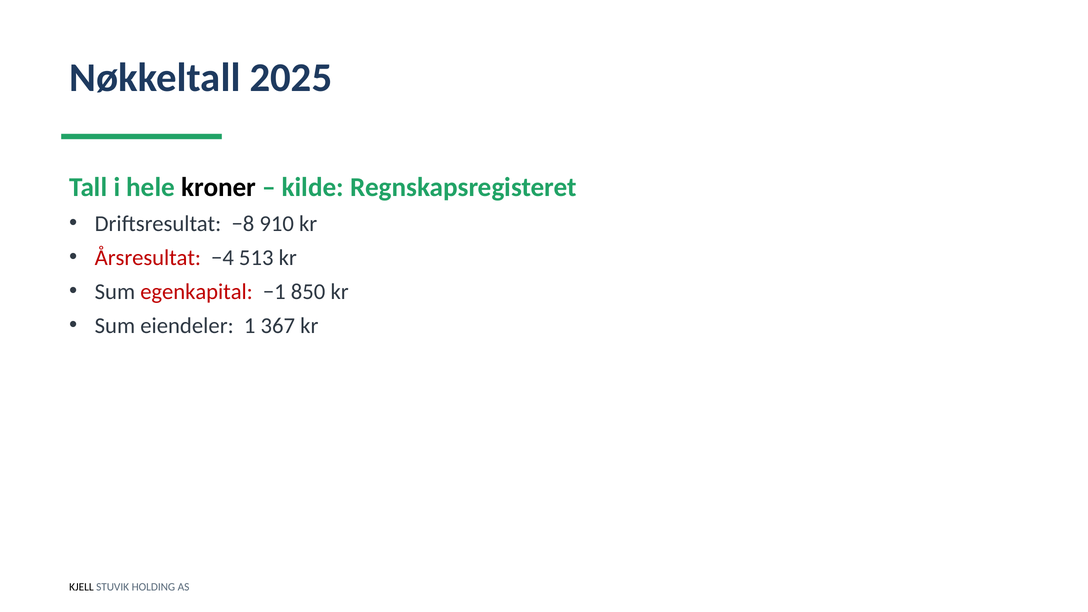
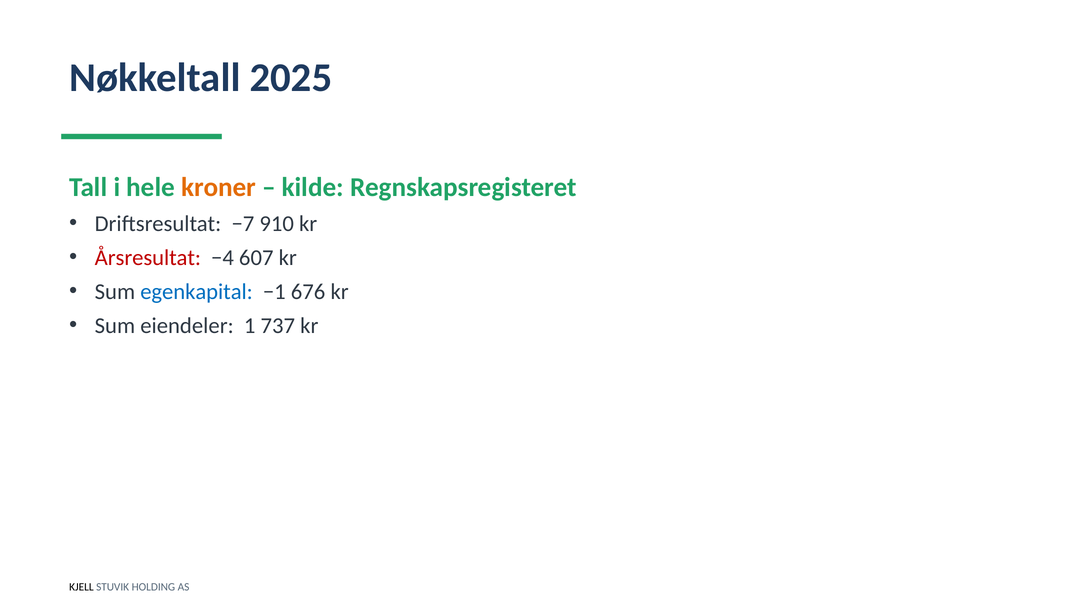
kroner colour: black -> orange (219, 187)
−8: −8 -> −7 (243, 224)
513: 513 -> 607 (256, 258)
egenkapital colour: red -> blue (197, 292)
850: 850 -> 676 (308, 292)
367: 367 -> 737 (278, 326)
